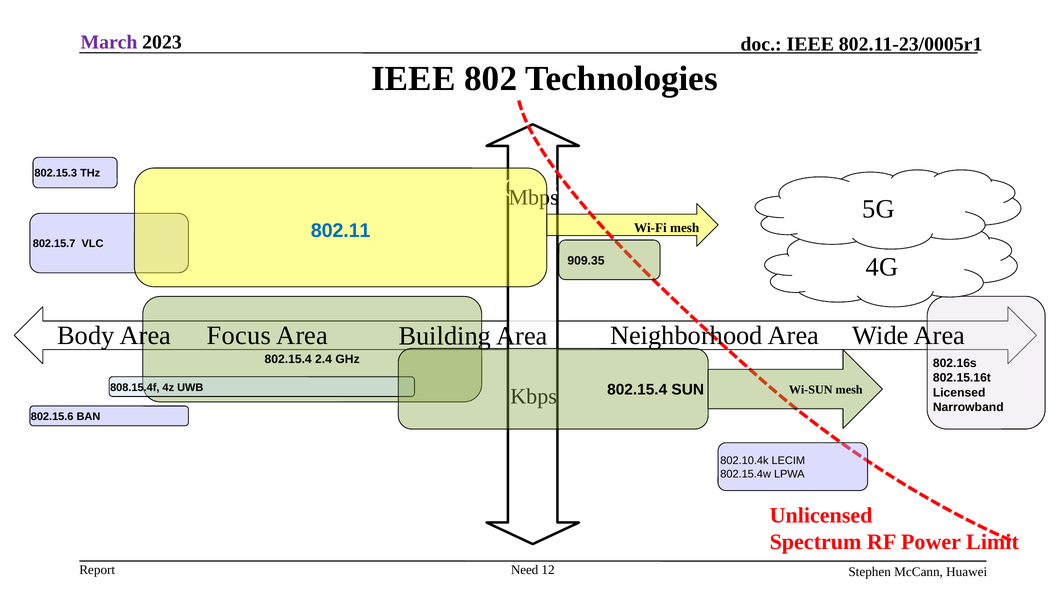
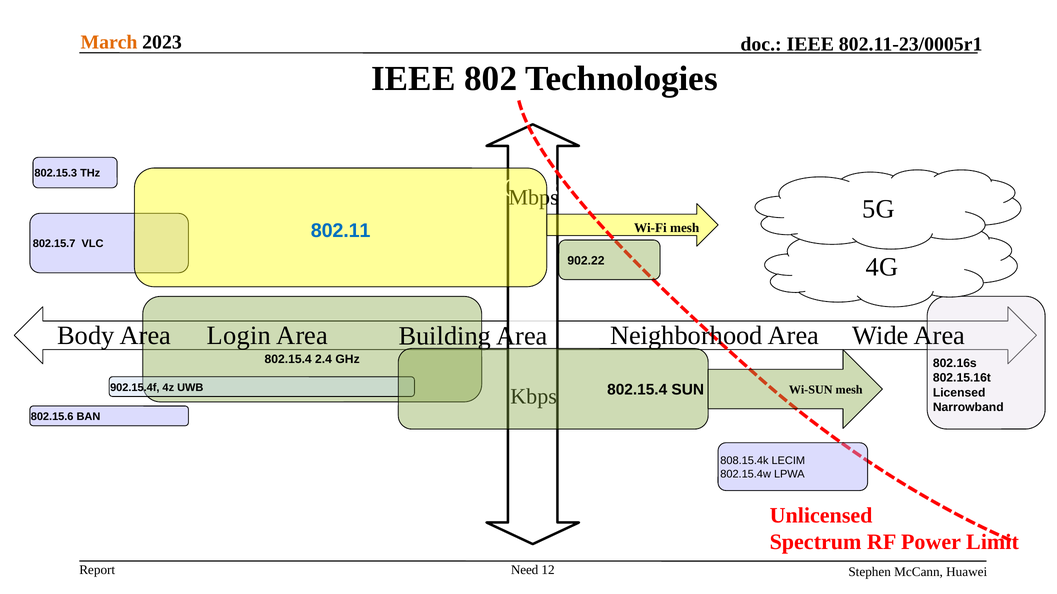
March colour: purple -> orange (109, 42)
909.35: 909.35 -> 902.22 (586, 261)
Focus: Focus -> Login (239, 336)
808.15.4f: 808.15.4f -> 902.15.4f (135, 388)
802.10.4k: 802.10.4k -> 808.15.4k (744, 461)
